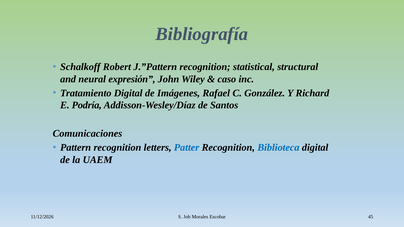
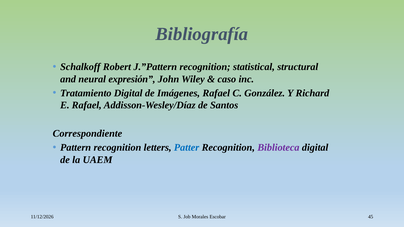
E Podría: Podría -> Rafael (87, 105)
Comunicaciones: Comunicaciones -> Correspondiente (87, 134)
Biblioteca colour: blue -> purple (278, 148)
